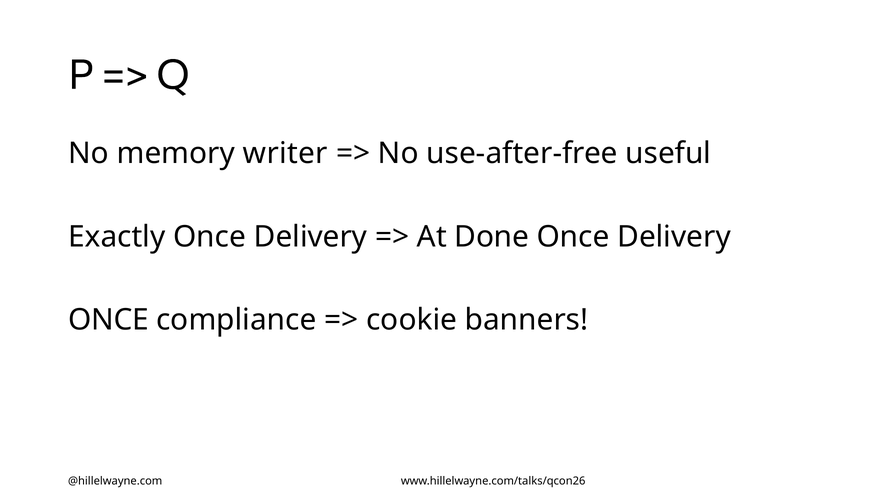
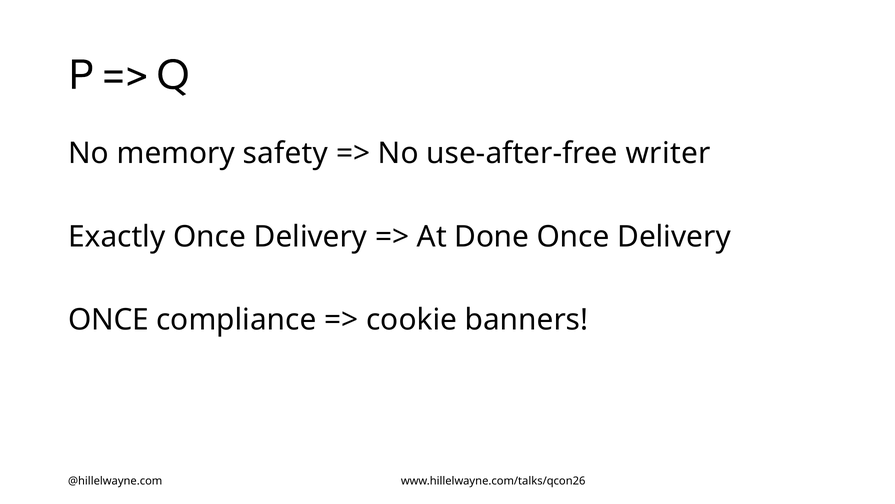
writer: writer -> safety (285, 153)
useful: useful -> writer (668, 153)
